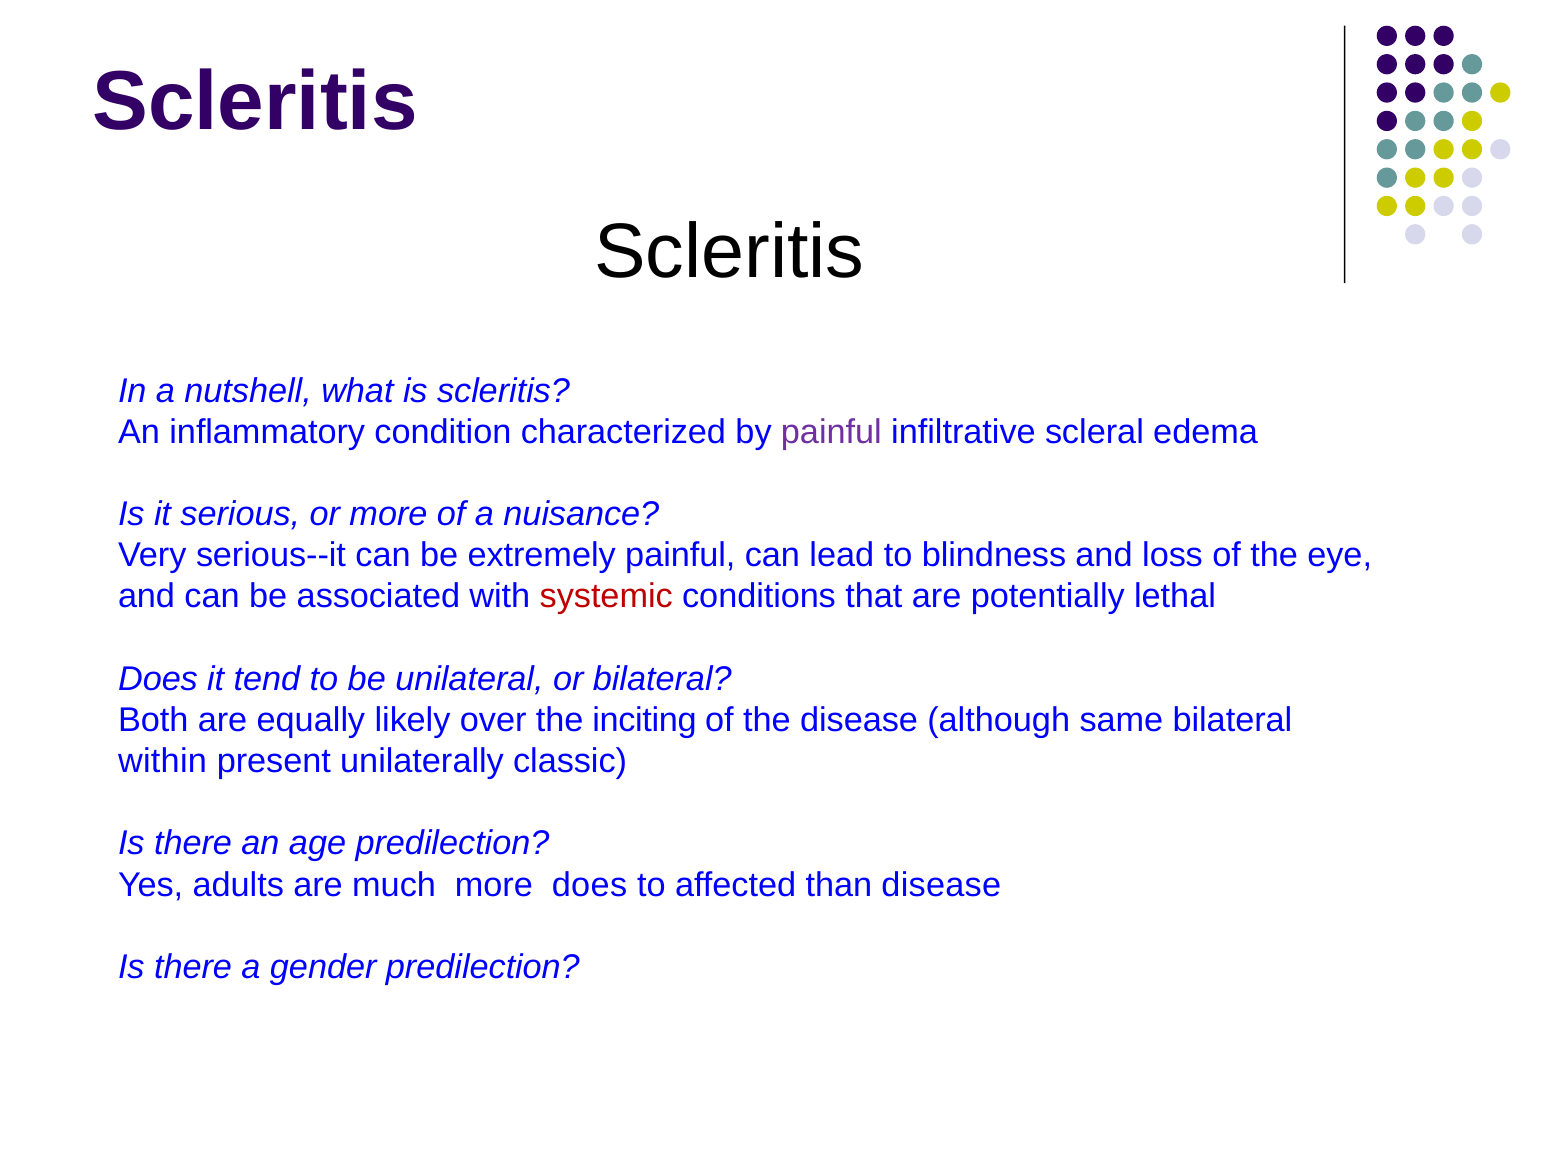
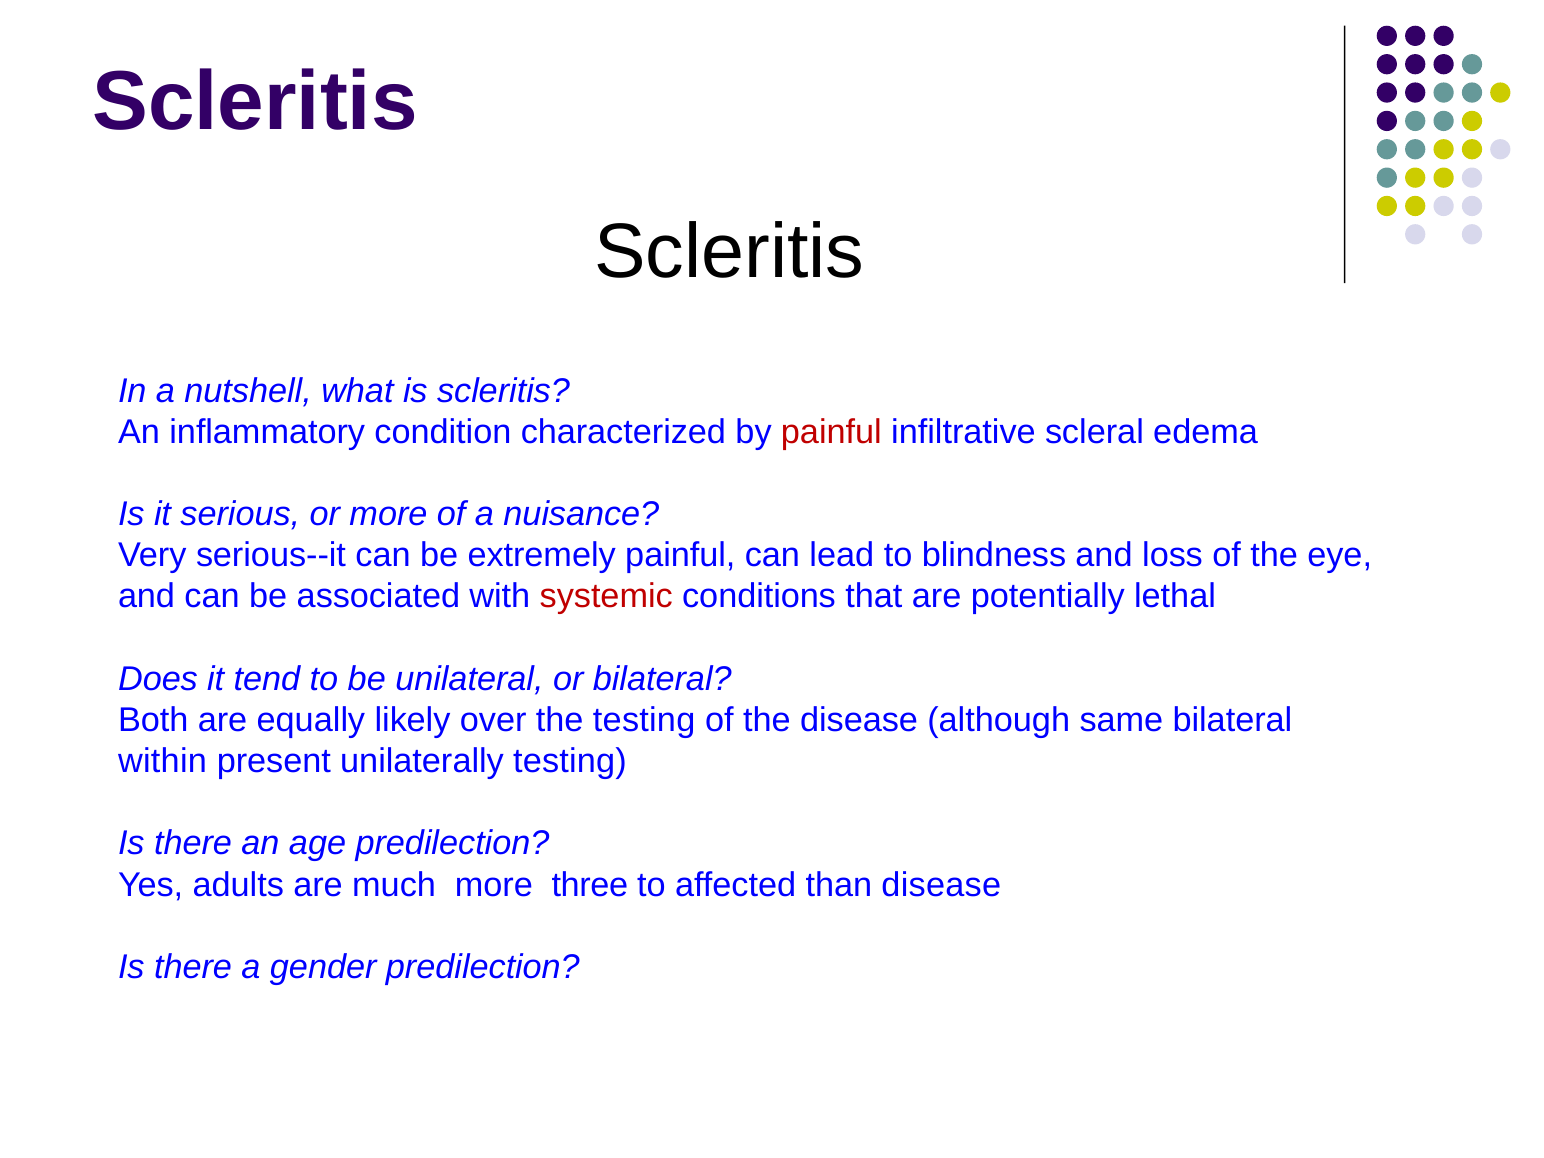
painful colour: purple -> red (831, 432)
the inciting: inciting -> testing (644, 720)
unilaterally classic: classic -> testing (570, 761)
more does: does -> three (590, 885)
